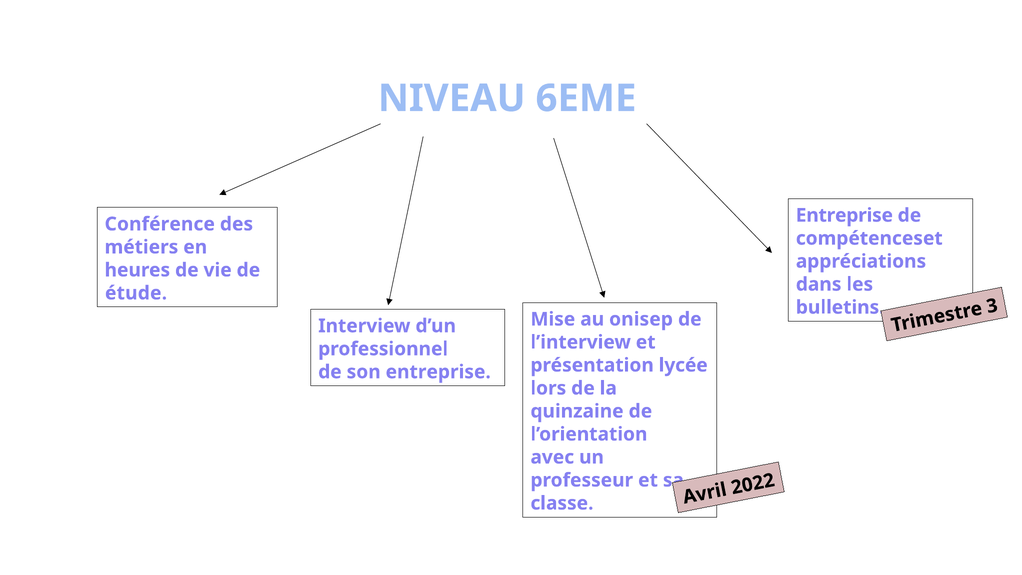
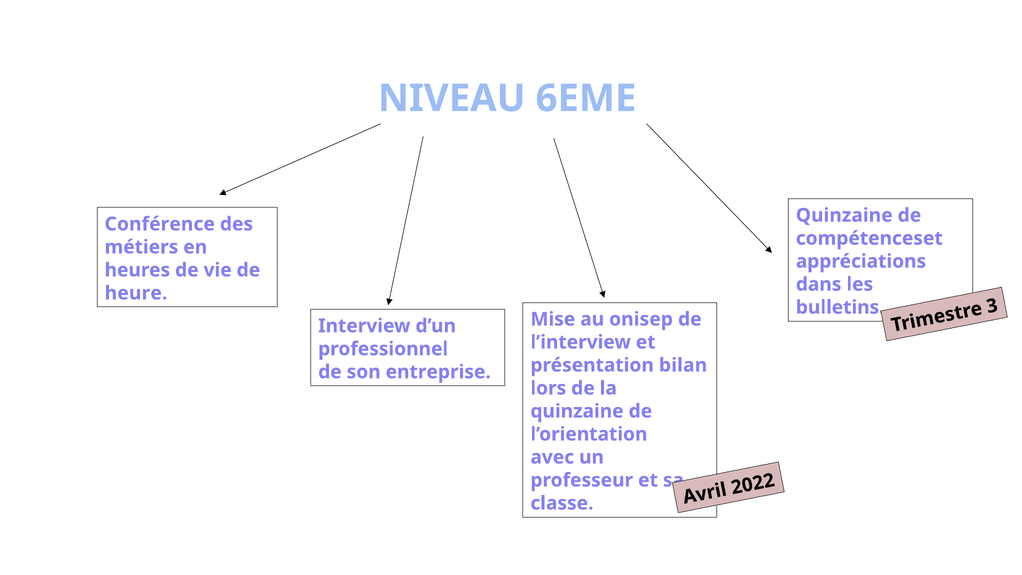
Entreprise: Entreprise -> Quinzaine (844, 215)
étude: étude -> heure (136, 293)
lycée: lycée -> bilan (683, 365)
